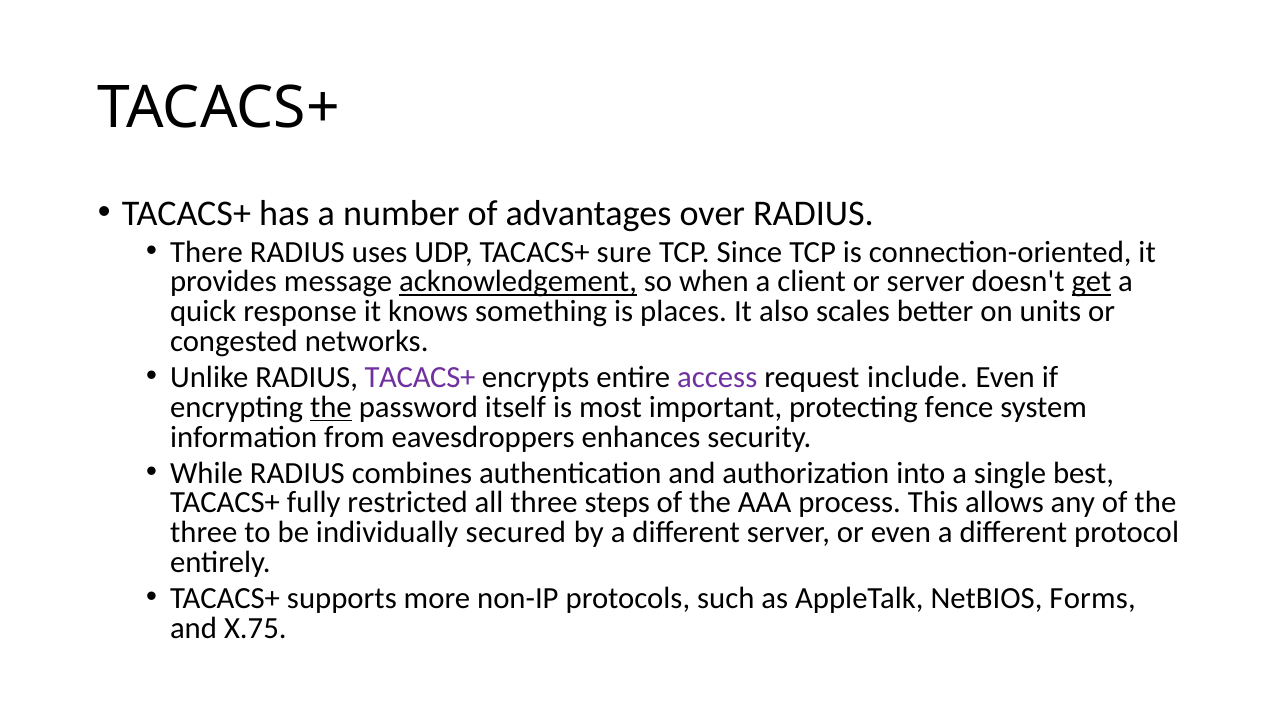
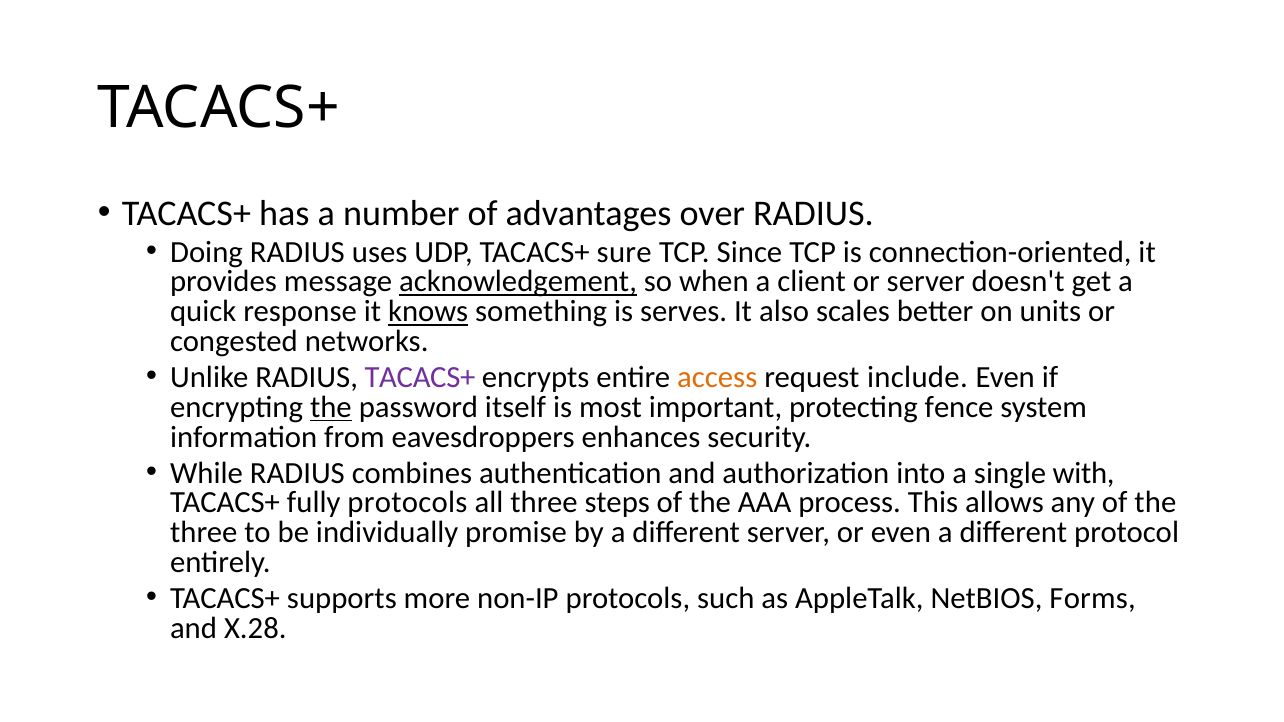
There: There -> Doing (207, 252)
get underline: present -> none (1091, 282)
knows underline: none -> present (428, 312)
places: places -> serves (684, 312)
access colour: purple -> orange (717, 377)
best: best -> with (1084, 473)
fully restricted: restricted -> protocols (407, 503)
secured: secured -> promise (516, 533)
X.75: X.75 -> X.28 (255, 628)
